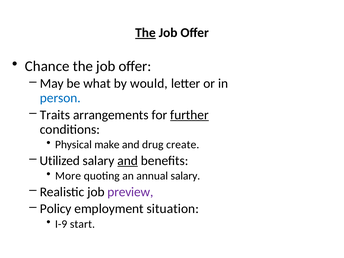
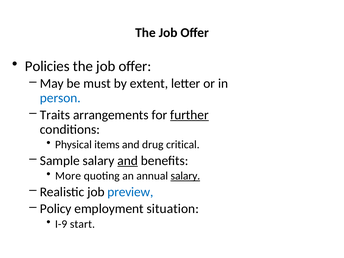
The underline: present -> none (145, 33)
Chance: Chance -> Policies (47, 66)
what: what -> must (97, 84)
would: would -> extent (149, 84)
make: make -> items (107, 145)
create: create -> critical (183, 145)
Utilized: Utilized -> Sample (60, 161)
salary underline: none -> present (185, 176)
preview colour: purple -> blue (130, 192)
